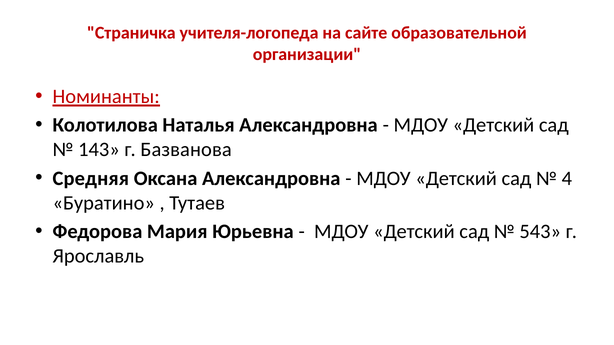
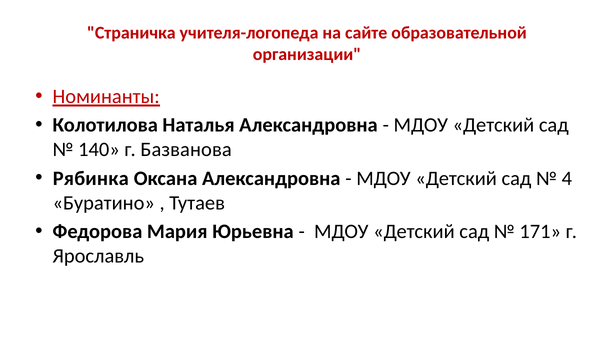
143: 143 -> 140 (99, 150)
Средняя: Средняя -> Рябинка (91, 178)
543: 543 -> 171 (540, 232)
